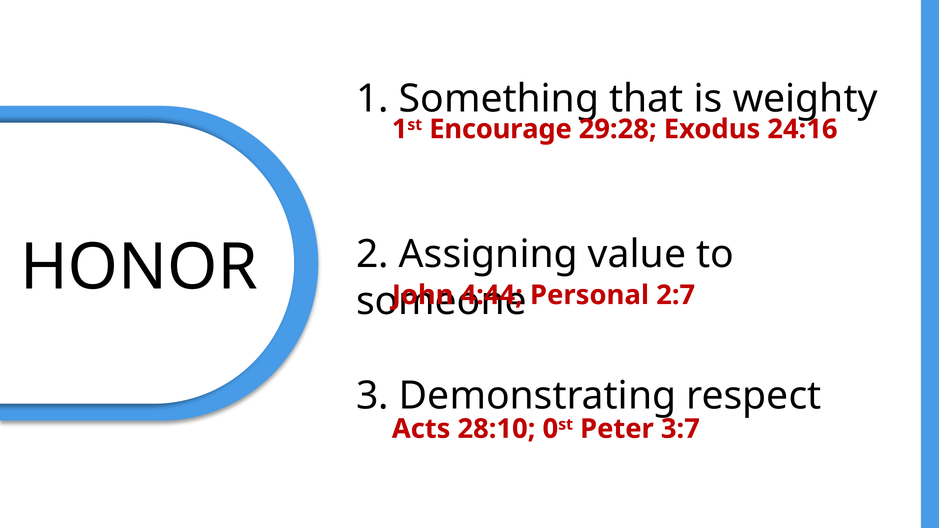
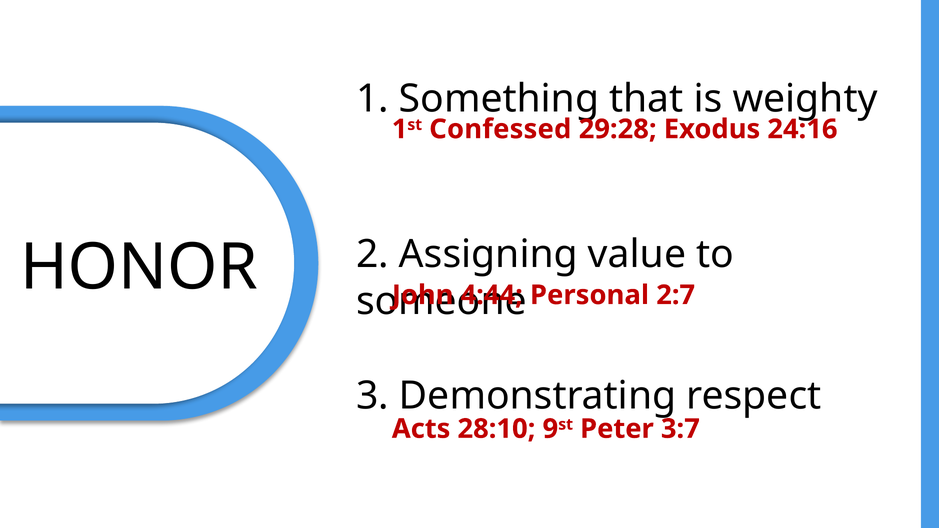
Encourage: Encourage -> Confessed (500, 129)
0: 0 -> 9 (550, 429)
